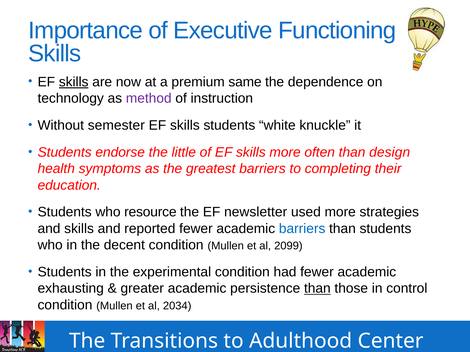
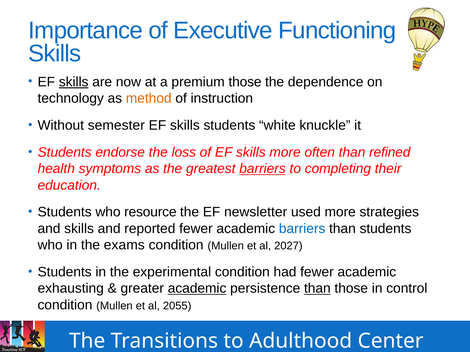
premium same: same -> those (245, 82)
method colour: purple -> orange (149, 98)
little: little -> loss (184, 153)
design: design -> refined (390, 153)
barriers underline: none -> present (263, 169)
decent: decent -> exams (124, 245)
2099: 2099 -> 2027 (288, 246)
academic underline: none -> present (197, 289)
2034: 2034 -> 2055 (177, 306)
